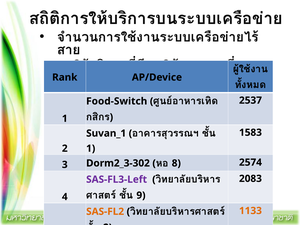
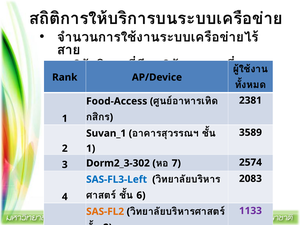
2537: 2537 -> 2381 (250, 100)
Food-Switch: Food-Switch -> Food-Access (117, 101)
1583: 1583 -> 3589 (250, 133)
8: 8 -> 7 (176, 163)
SAS-FL3-Left colour: purple -> blue (117, 179)
9: 9 -> 6 (141, 195)
1133 colour: orange -> purple (250, 211)
